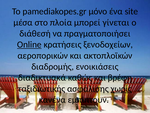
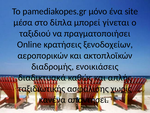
πλοία: πλοία -> δίπλα (61, 22)
διάθεσή: διάθεσή -> ταξιδιού (35, 33)
Online underline: present -> none (29, 44)
βρέφη: βρέφη -> απλής (120, 77)
εμπίπτουν: εμπίπτουν -> απαντήσει (88, 99)
